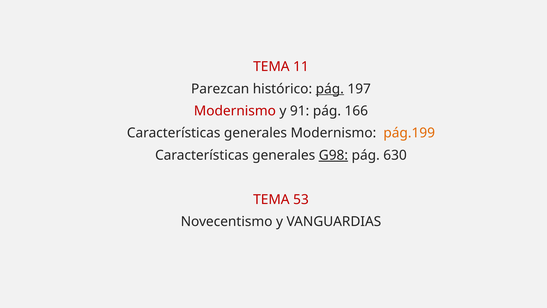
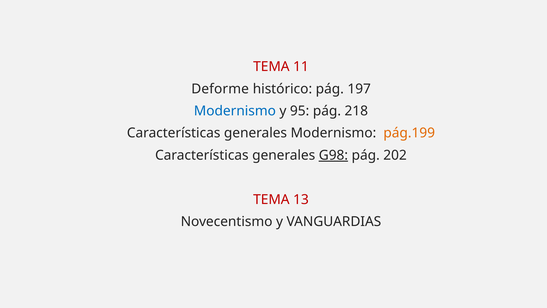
Parezcan: Parezcan -> Deforme (220, 89)
pág underline: present -> none (330, 89)
Modernismo colour: red -> blue (235, 111)
91: 91 -> 95 (300, 111)
166: 166 -> 218 (356, 111)
630: 630 -> 202 (395, 155)
53: 53 -> 13 (301, 199)
